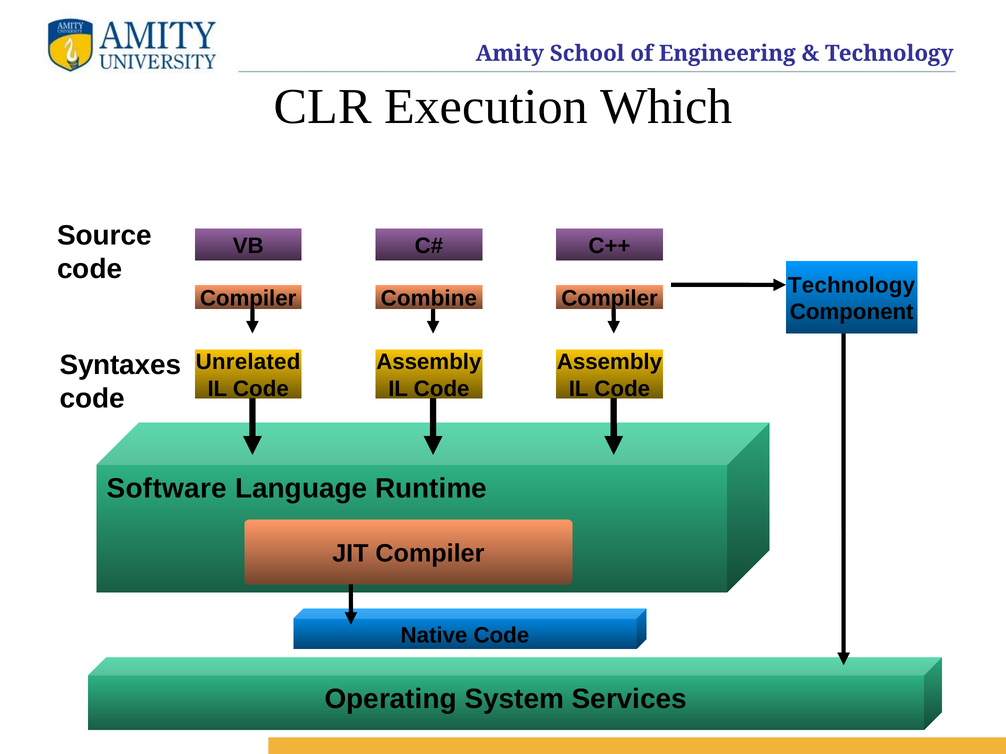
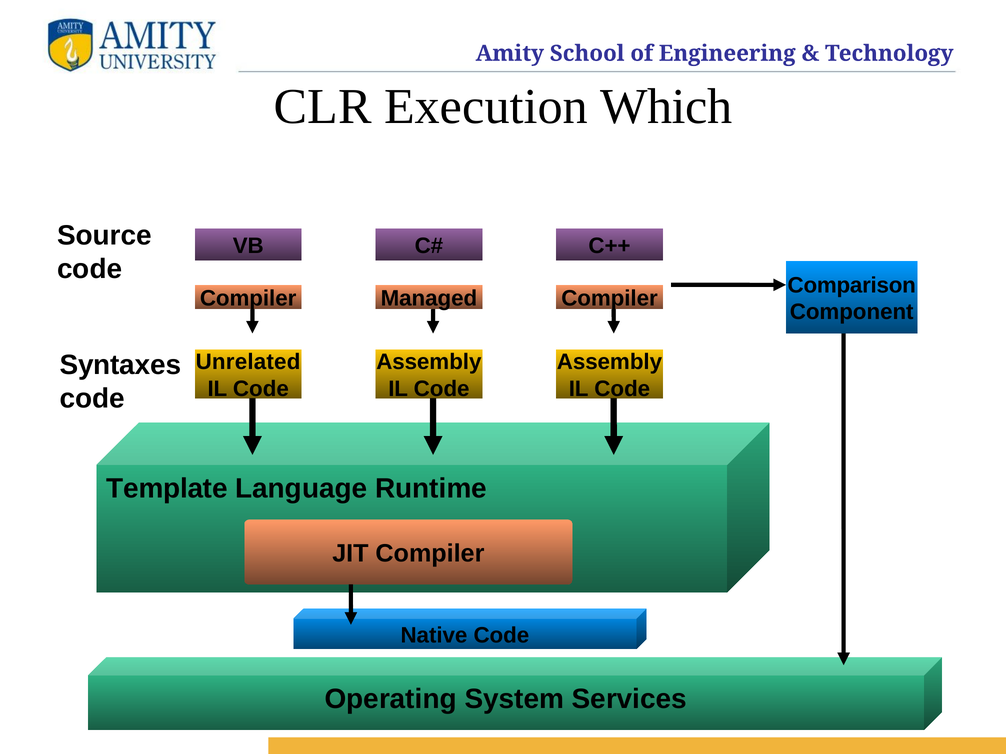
Technology: Technology -> Comparison (852, 285)
Combine: Combine -> Managed (429, 299)
Software: Software -> Template (167, 489)
